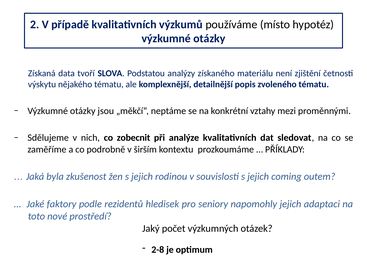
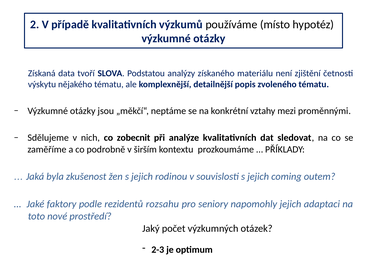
hledisek: hledisek -> rozsahu (162, 204)
2-8: 2-8 -> 2-3 (158, 250)
